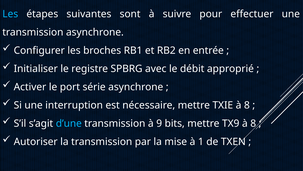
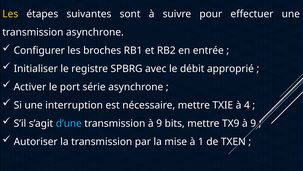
Les colour: light blue -> yellow (10, 14)
TXIE à 8: 8 -> 4 (247, 105)
TX9 à 8: 8 -> 9 (253, 123)
